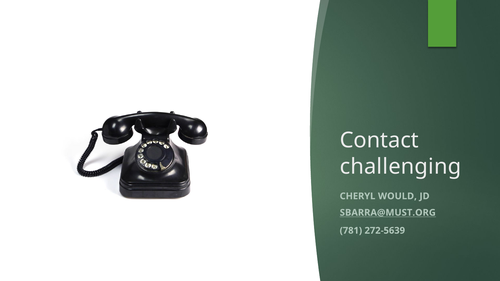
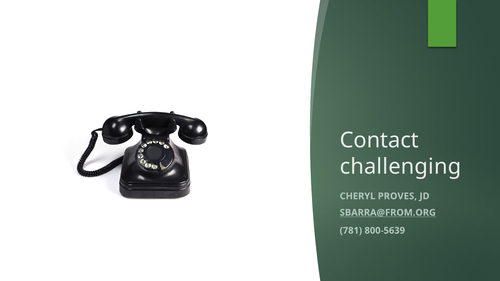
WOULD: WOULD -> PROVES (397, 196)
SBARRA@MUST.ORG: SBARRA@MUST.ORG -> SBARRA@FROM.ORG (388, 213)
272-5639: 272-5639 -> 800-5639 (385, 231)
